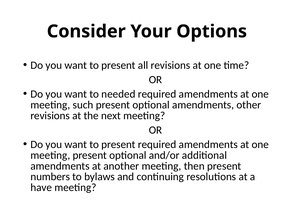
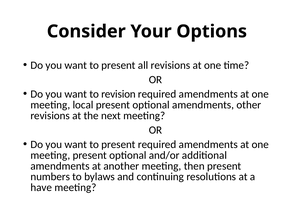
needed: needed -> revision (118, 94)
such: such -> local (83, 105)
